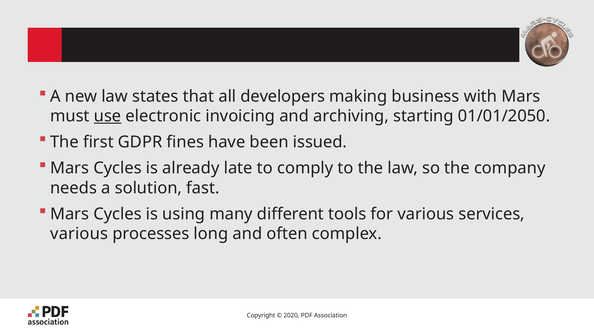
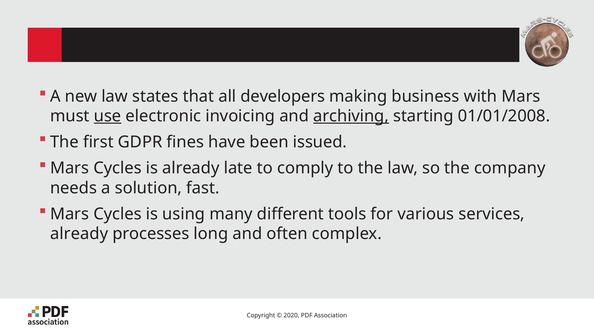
archiving underline: none -> present (351, 116)
01/01/2050: 01/01/2050 -> 01/01/2008 (504, 116)
various: various -> already (79, 234)
